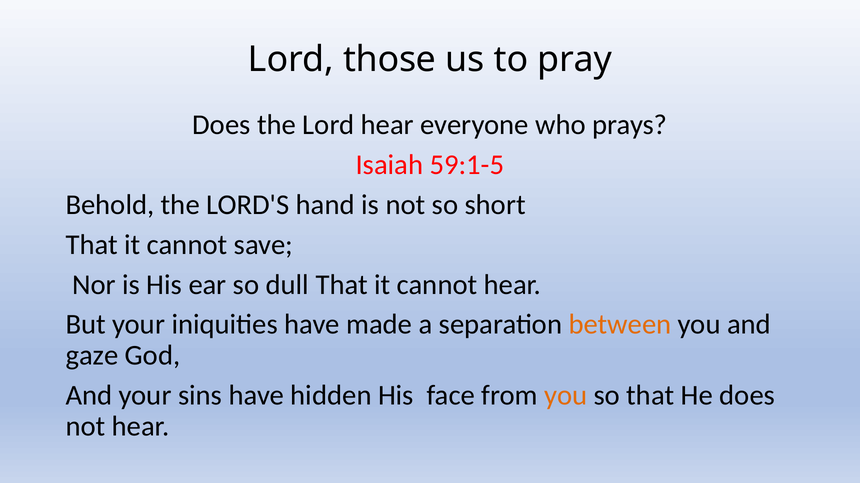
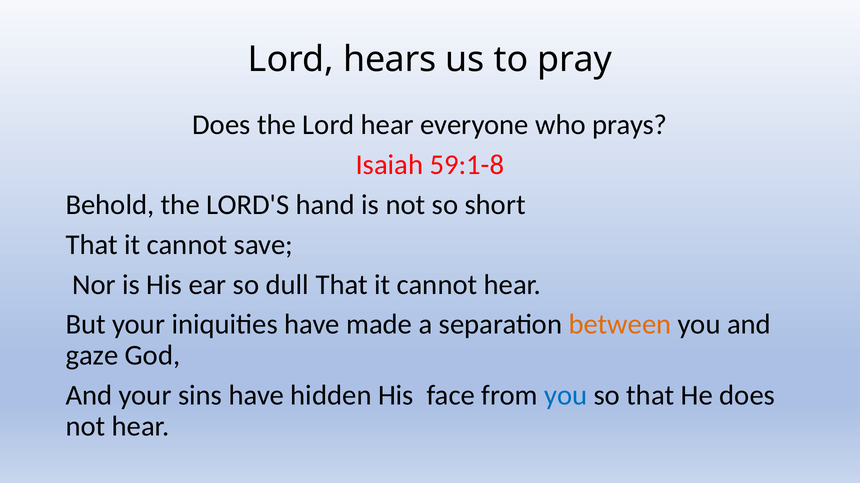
those: those -> hears (390, 60)
59:1-5: 59:1-5 -> 59:1-8 (467, 165)
you colour: orange -> blue (566, 396)
